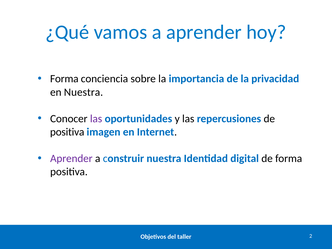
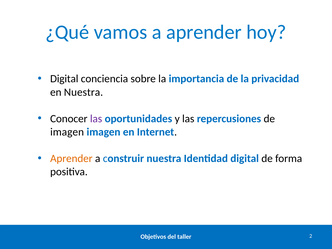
Forma: Forma -> Digital (64, 79)
positiva: positiva -> imagen (67, 132)
Aprender colour: purple -> orange (71, 159)
